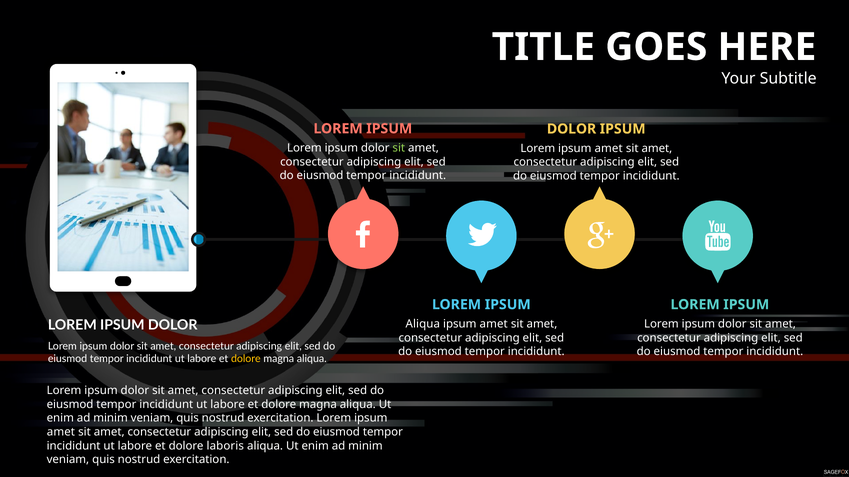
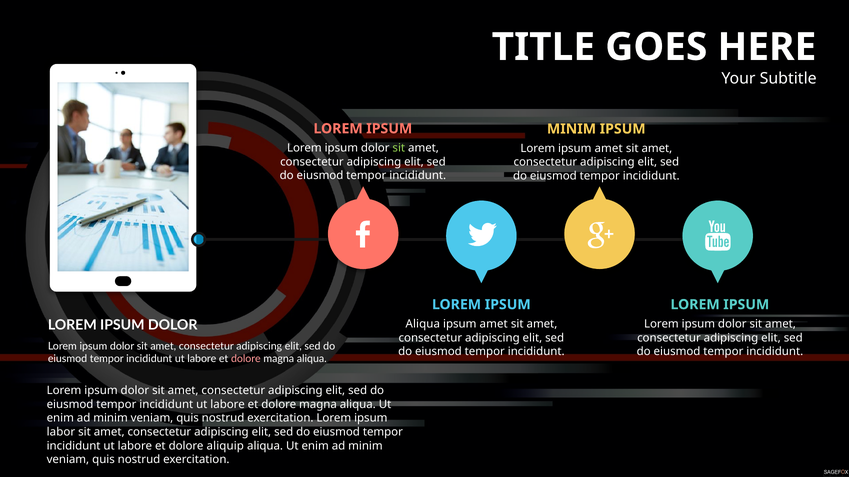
DOLOR: DOLOR -> MINIM (571, 129)
dolore colour: yellow -> pink (246, 359)
amet: amet -> labor (61, 432)
laboris: laboris -> aliquip (225, 446)
